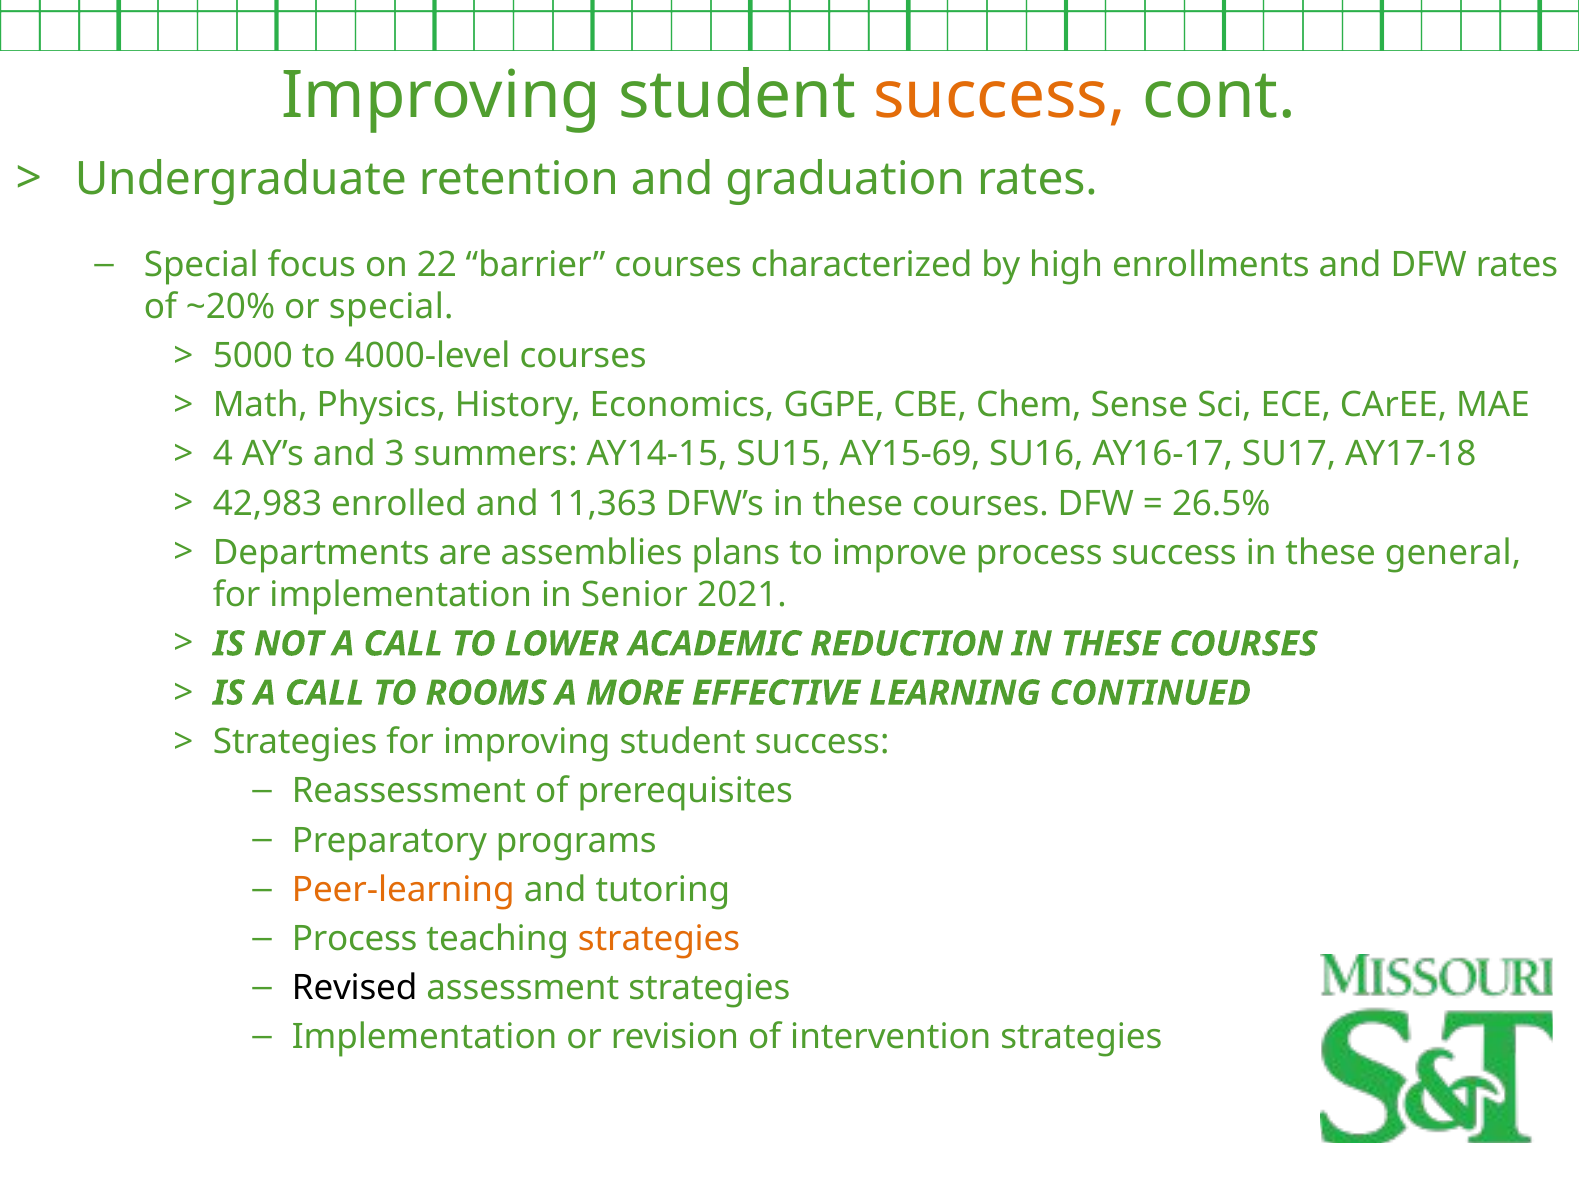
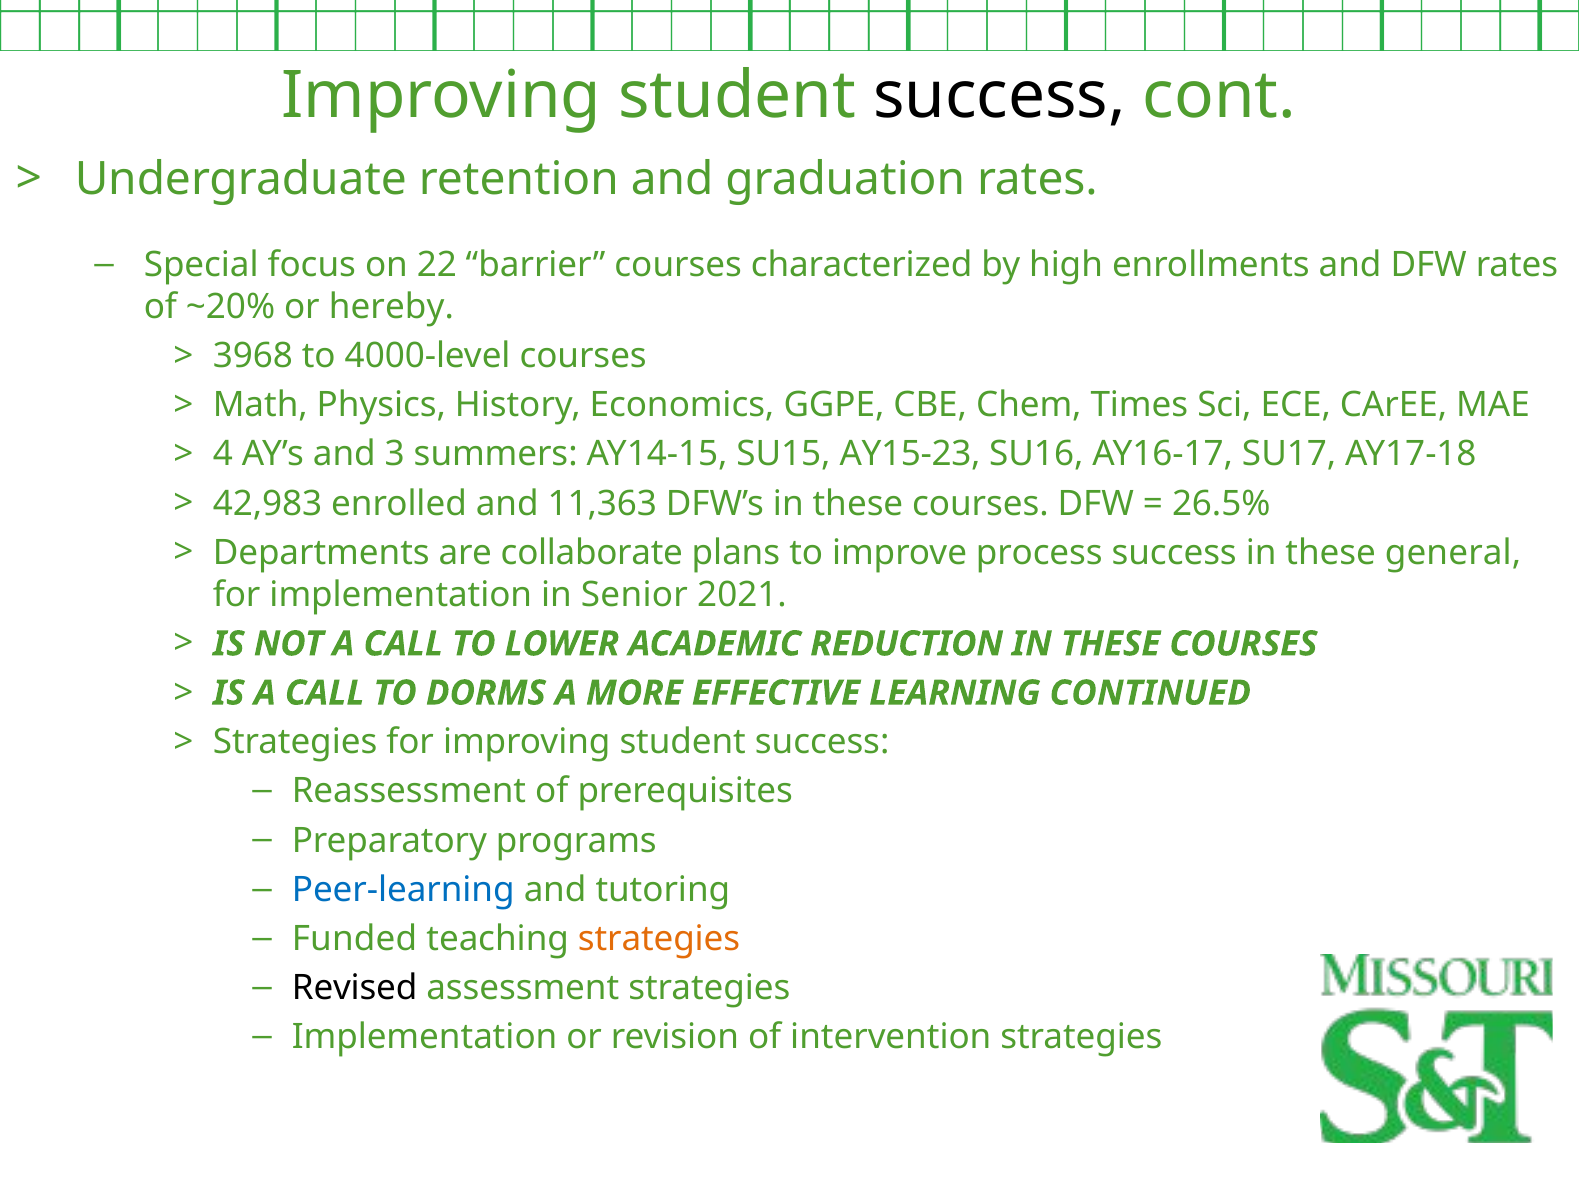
success colour: orange -> black (999, 96)
or special: special -> hereby (391, 307)
5000: 5000 -> 3968 (253, 356)
Sense: Sense -> Times (1139, 405)
AY15-69: AY15-69 -> AY15-23 (910, 454)
assemblies: assemblies -> collaborate (592, 552)
ROOMS: ROOMS -> DORMS (486, 693)
Peer-learning colour: orange -> blue (403, 889)
Process: Process -> Funded (354, 938)
